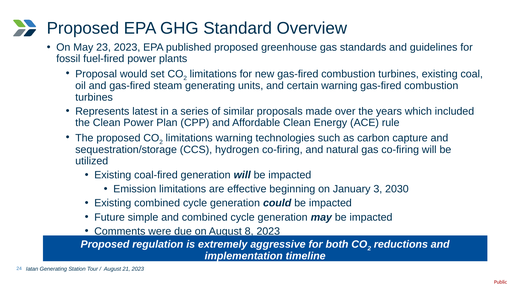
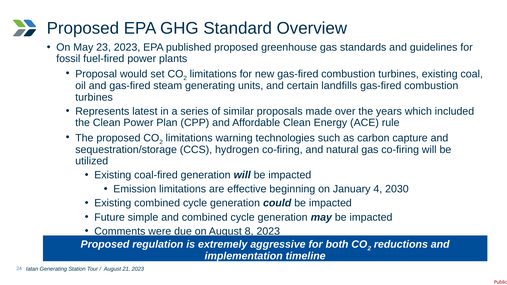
certain warning: warning -> landfills (339, 86)
3: 3 -> 4 (378, 189)
